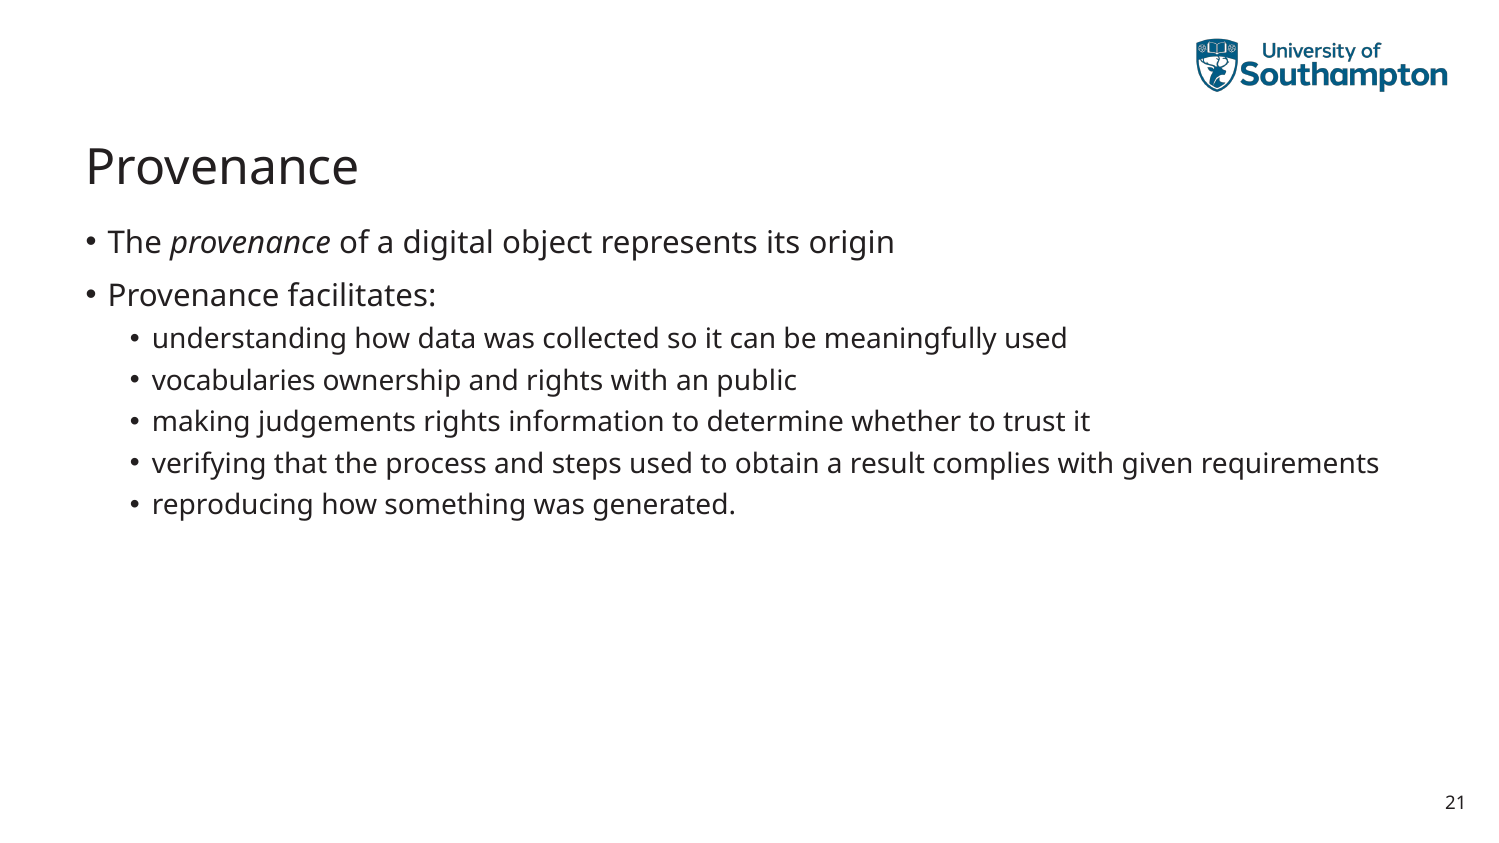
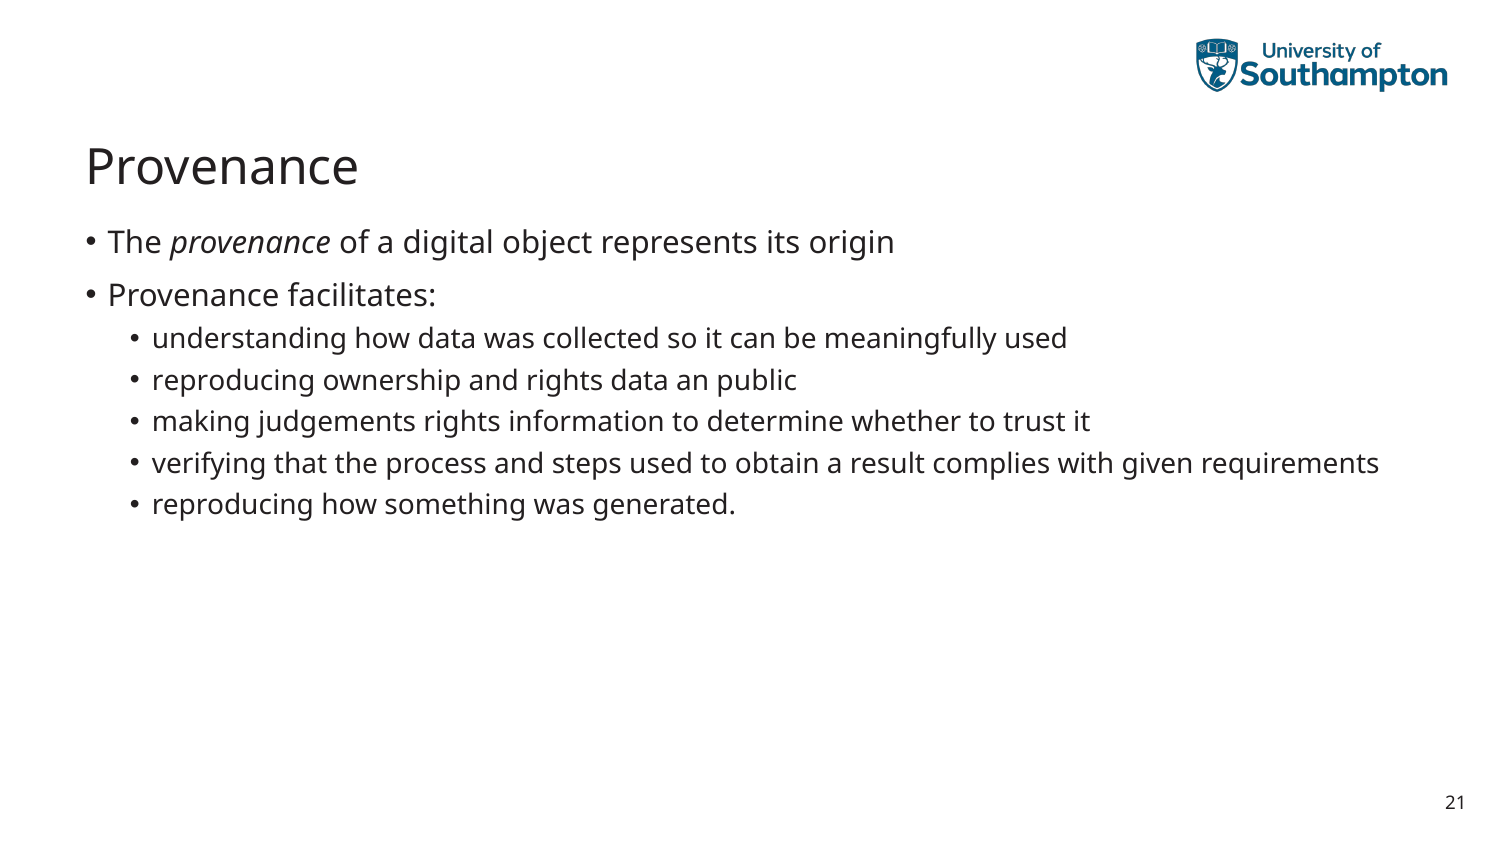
vocabularies: vocabularies -> reproducing (234, 381)
rights with: with -> data (640, 381)
